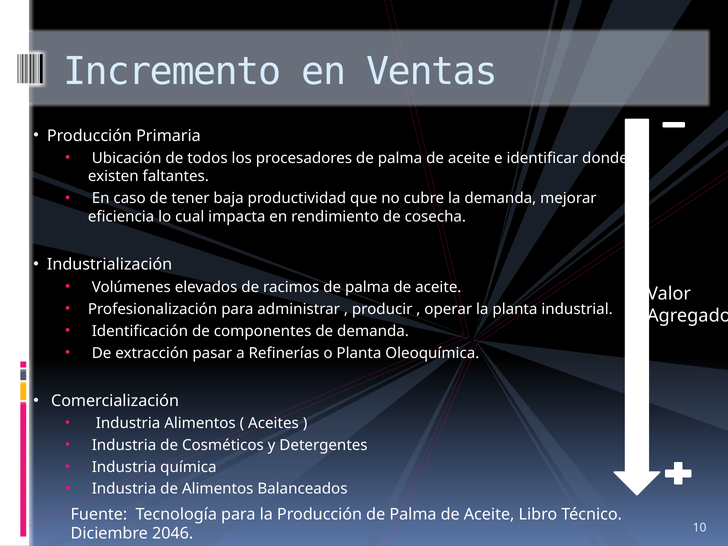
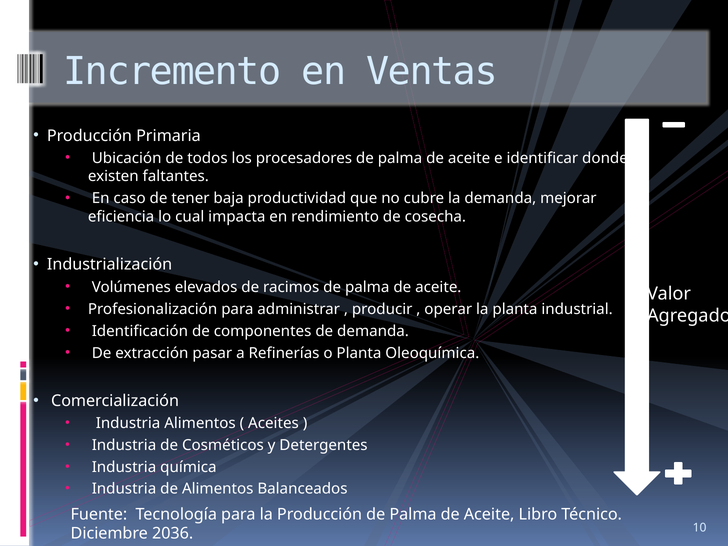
2046: 2046 -> 2036 (173, 534)
